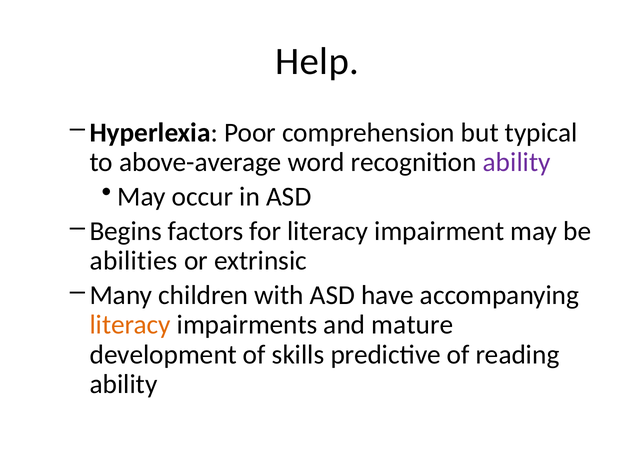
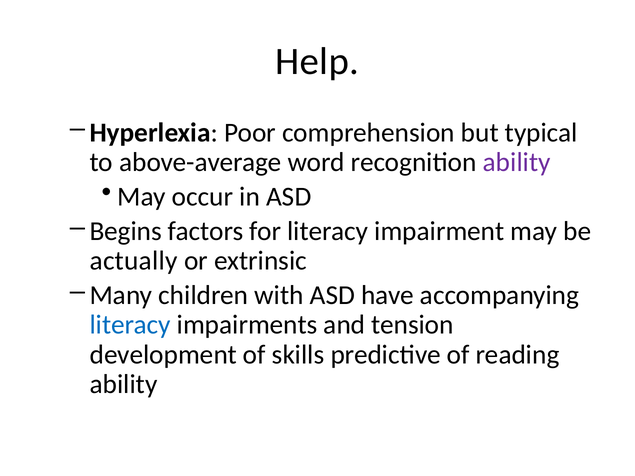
abilities: abilities -> actually (134, 261)
literacy colour: orange -> blue (130, 325)
mature: mature -> tension (413, 325)
